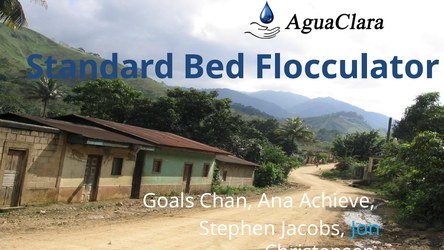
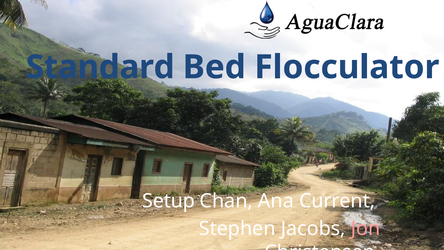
Goals: Goals -> Setup (169, 201)
Achieve: Achieve -> Current (337, 201)
Jon colour: light blue -> pink (365, 228)
